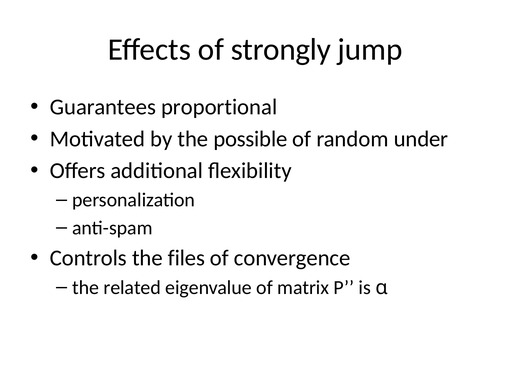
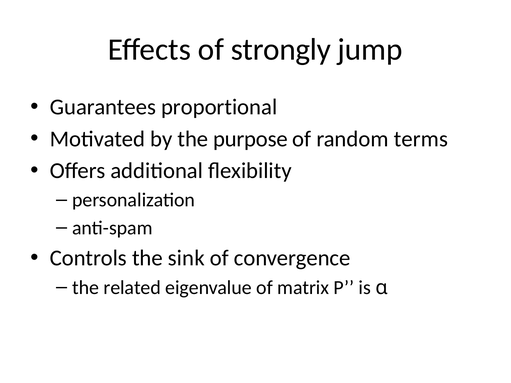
possible: possible -> purpose (250, 139)
under: under -> terms (421, 139)
files: files -> sink (186, 258)
